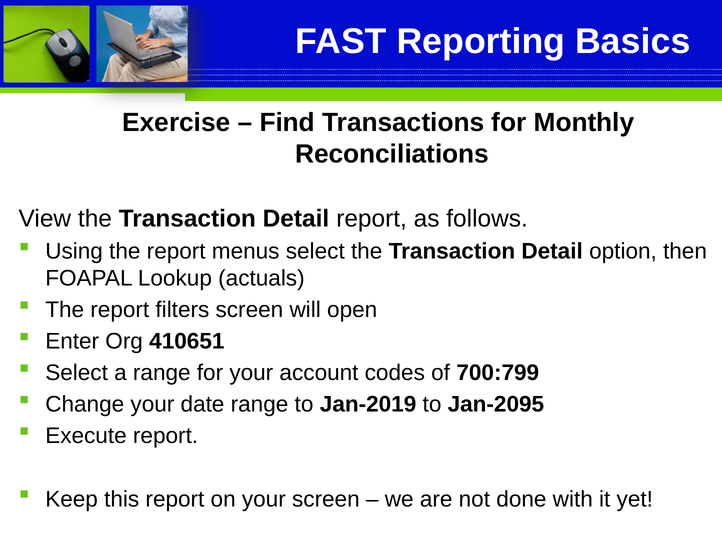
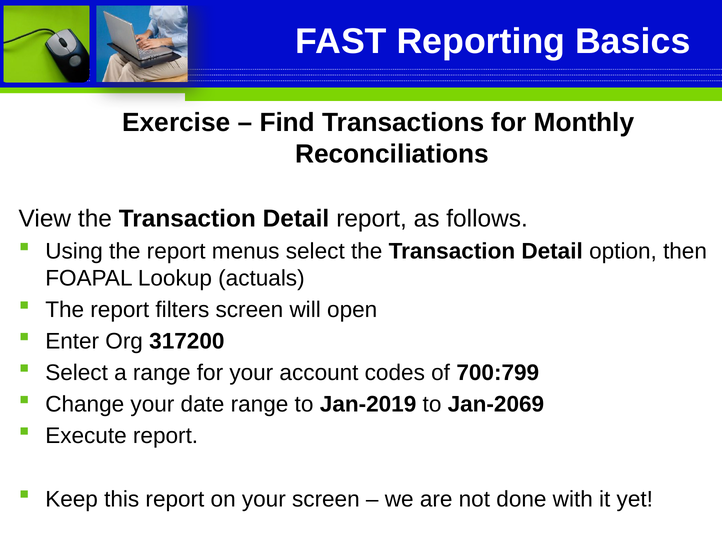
410651: 410651 -> 317200 (187, 342)
Jan-2095: Jan-2095 -> Jan-2069 (496, 405)
